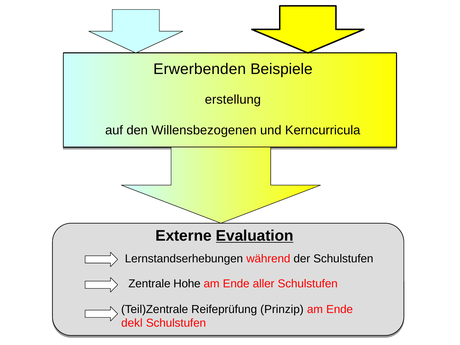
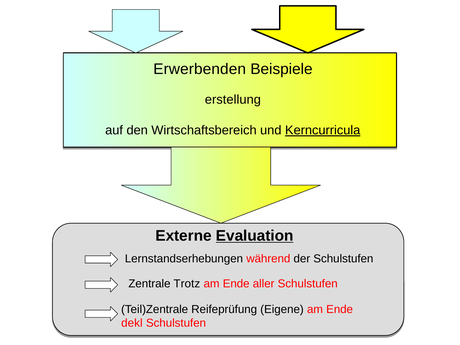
Willensbezogenen: Willensbezogenen -> Wirtschaftsbereich (204, 130)
Kerncurricula underline: none -> present (323, 130)
Hohe: Hohe -> Trotz (187, 284)
Prinzip: Prinzip -> Eigene (282, 309)
